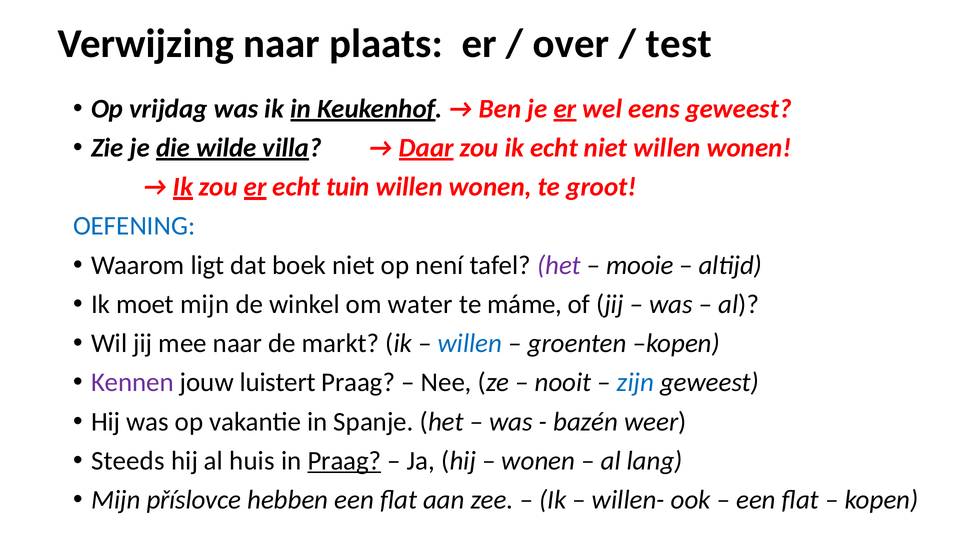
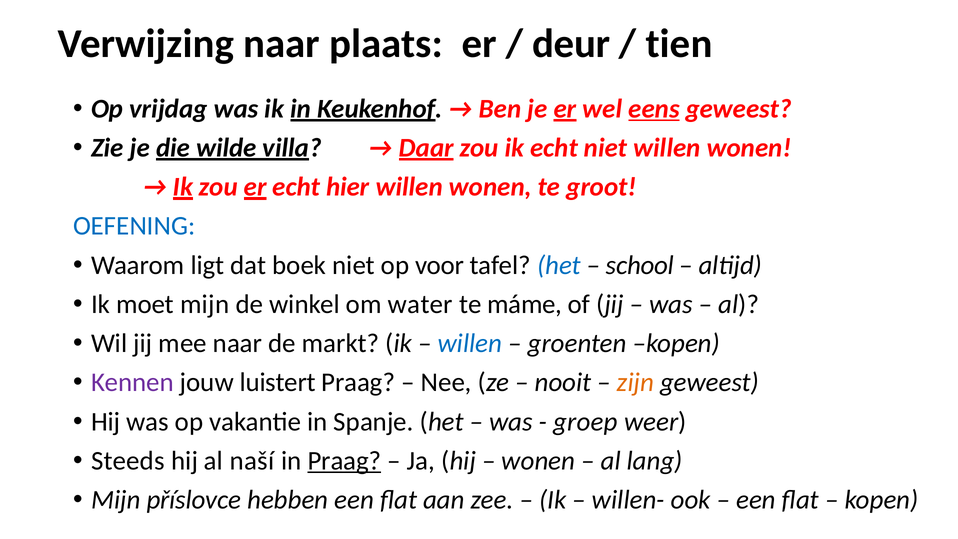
over: over -> deur (571, 44)
test: test -> tien (679, 44)
eens underline: none -> present (654, 109)
tuin: tuin -> hier (348, 187)
není: není -> voor (440, 265)
het colour: purple -> blue (559, 265)
mooie: mooie -> school (640, 265)
zijn colour: blue -> orange (636, 382)
bazén: bazén -> groep (585, 422)
huis: huis -> naší (252, 461)
